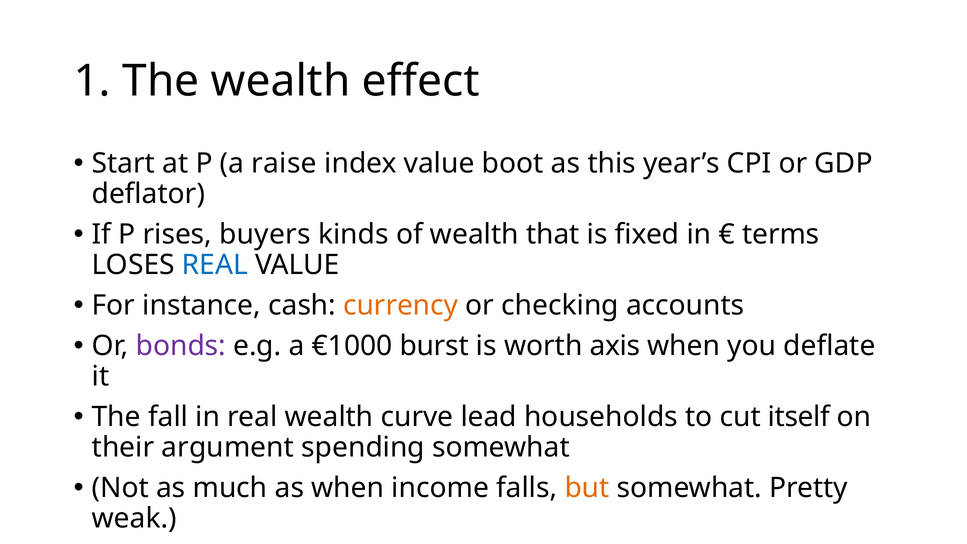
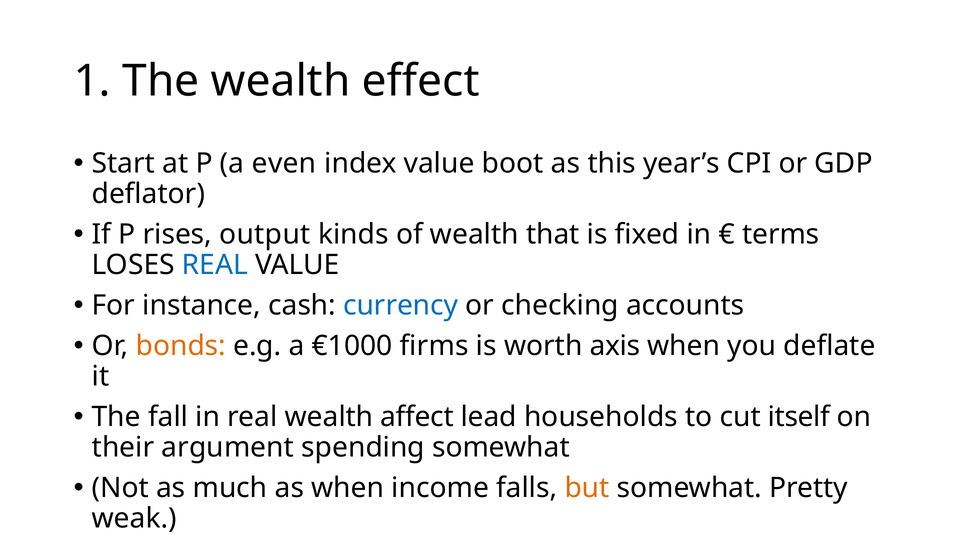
raise: raise -> even (284, 163)
buyers: buyers -> output (265, 235)
currency colour: orange -> blue (401, 306)
bonds colour: purple -> orange (181, 346)
burst: burst -> firms (434, 346)
curve: curve -> affect (417, 417)
